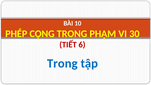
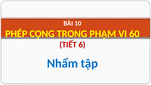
30: 30 -> 60 (134, 34)
Trong: Trong -> Nhẩm (62, 63)
